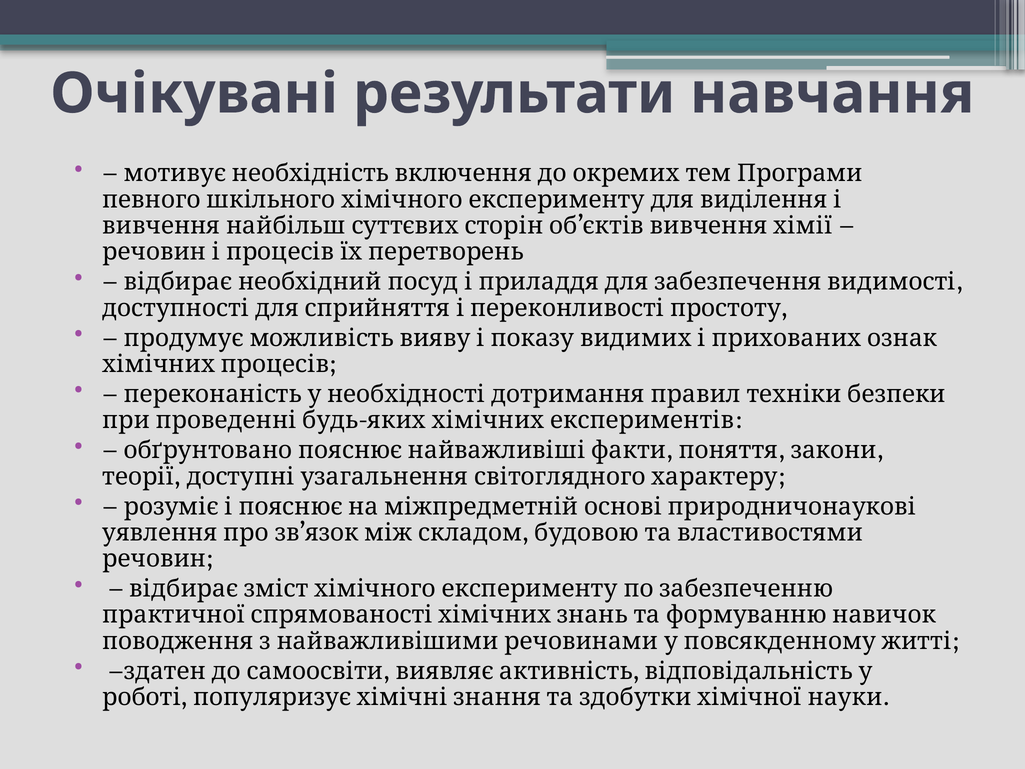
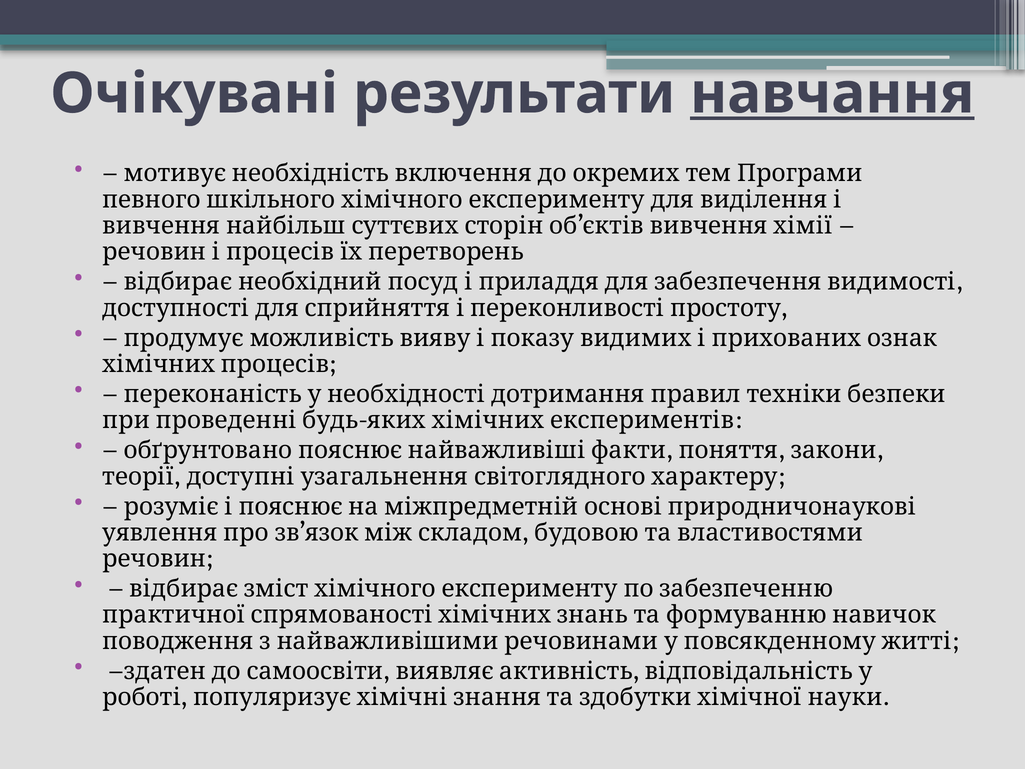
навчання underline: none -> present (832, 94)
